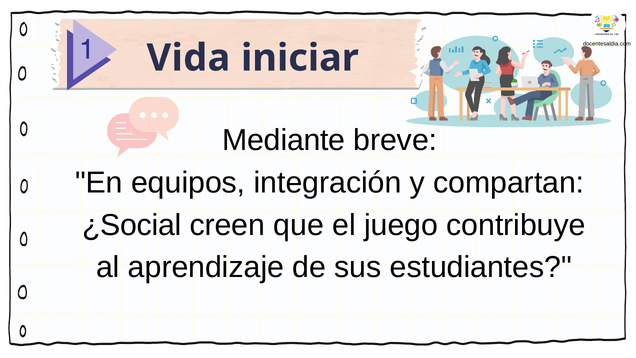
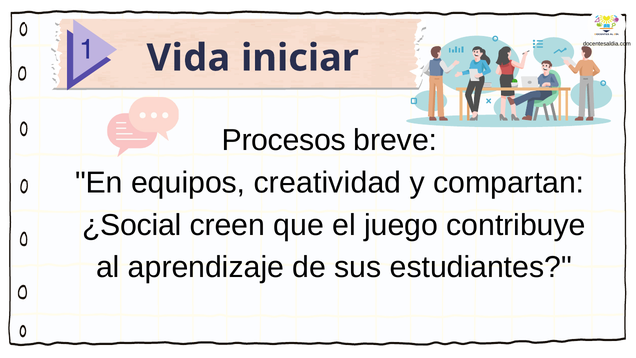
Mediante: Mediante -> Procesos (284, 140)
integración: integración -> creatividad (328, 183)
